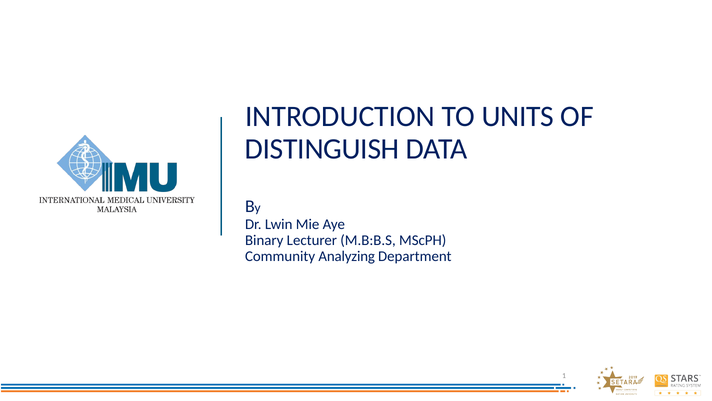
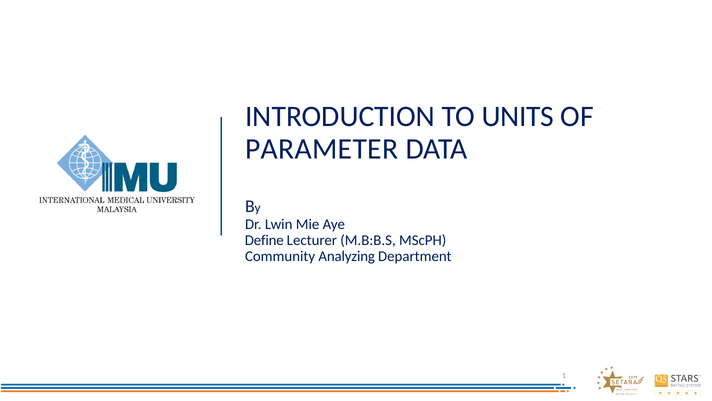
DISTINGUISH: DISTINGUISH -> PARAMETER (322, 149)
Binary: Binary -> Define (264, 240)
